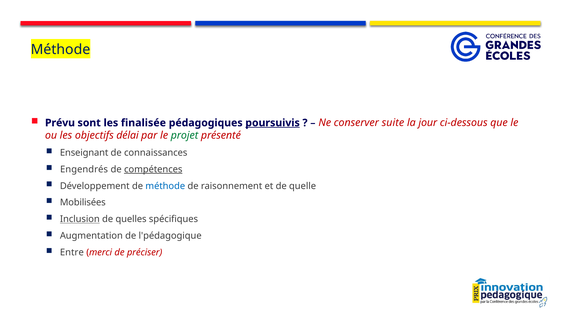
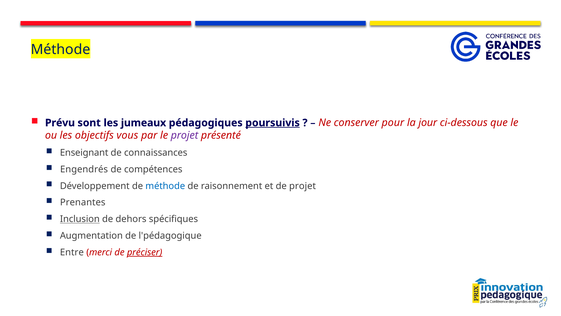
finalisée: finalisée -> jumeaux (144, 123)
suite: suite -> pour (393, 123)
délai: délai -> vous (127, 135)
projet colour: green -> purple (185, 135)
compétences underline: present -> none (153, 169)
de quelle: quelle -> projet (303, 186)
Mobilisées: Mobilisées -> Prenantes (83, 202)
quelles: quelles -> dehors (131, 219)
préciser underline: none -> present (145, 252)
